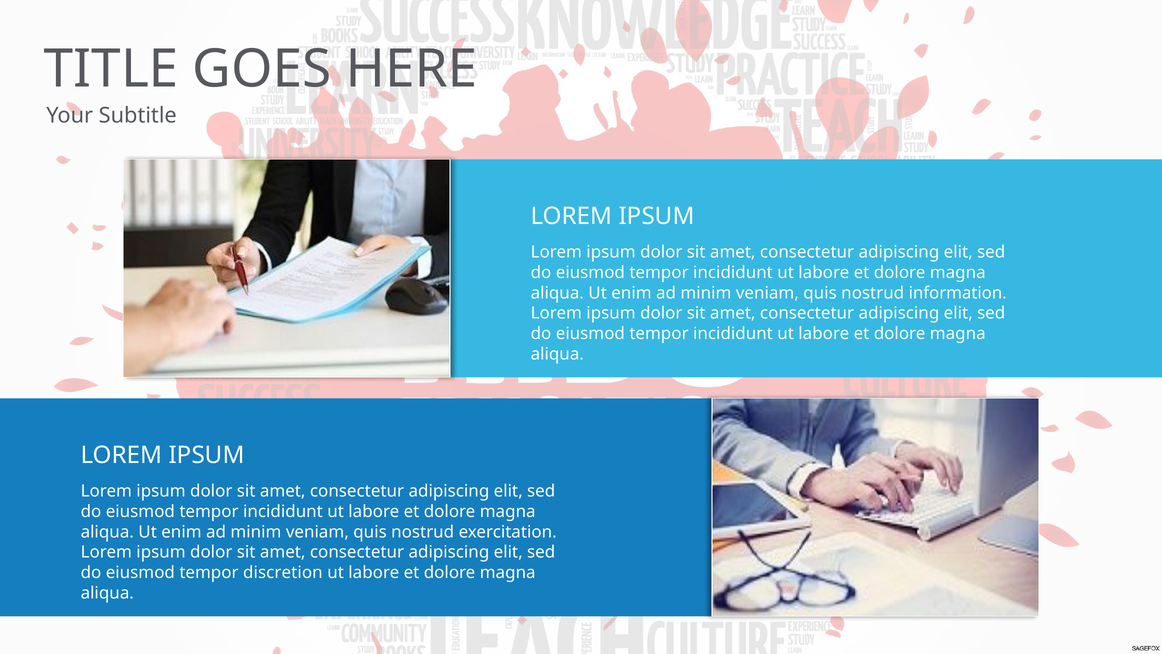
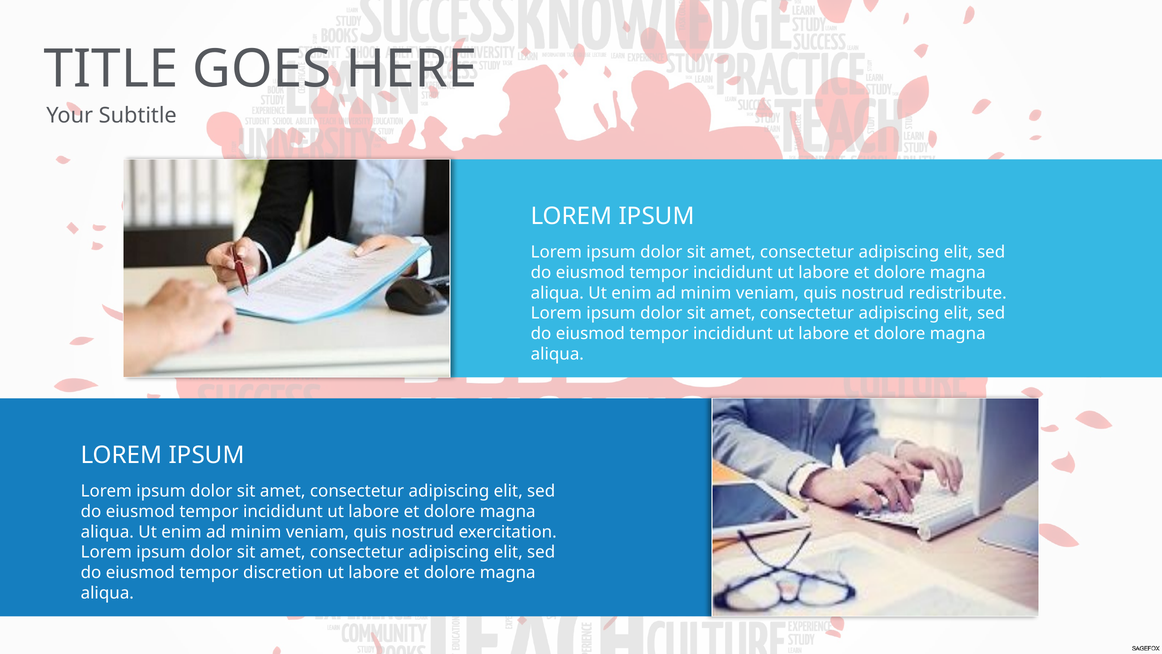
information: information -> redistribute (958, 293)
